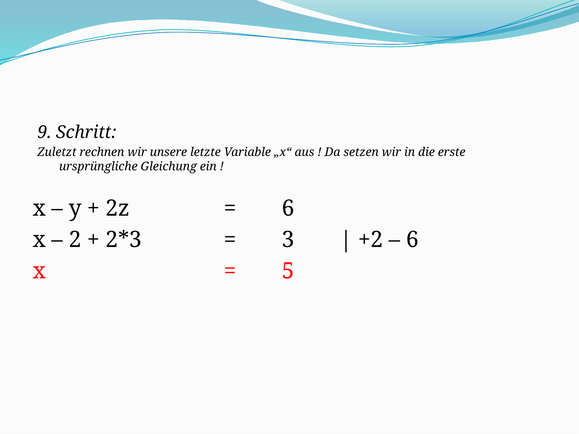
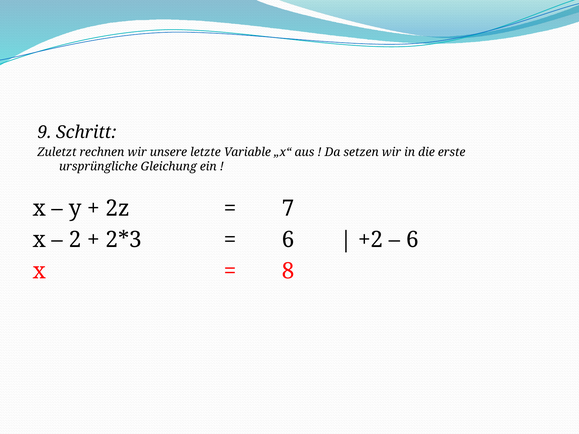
6: 6 -> 7 (288, 208)
3: 3 -> 6 (288, 240)
5: 5 -> 8 (288, 271)
